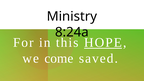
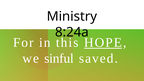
come: come -> sinful (59, 58)
